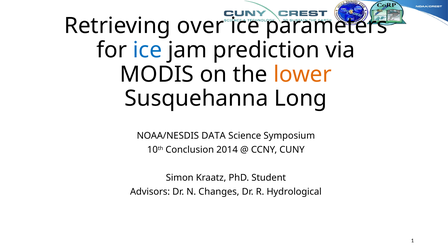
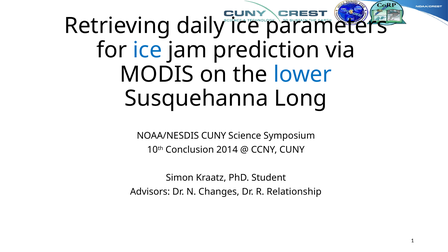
over: over -> daily (201, 26)
lower colour: orange -> blue (303, 74)
NOAA/NESDIS DATA: DATA -> CUNY (214, 136)
Hydrological: Hydrological -> Relationship (294, 192)
